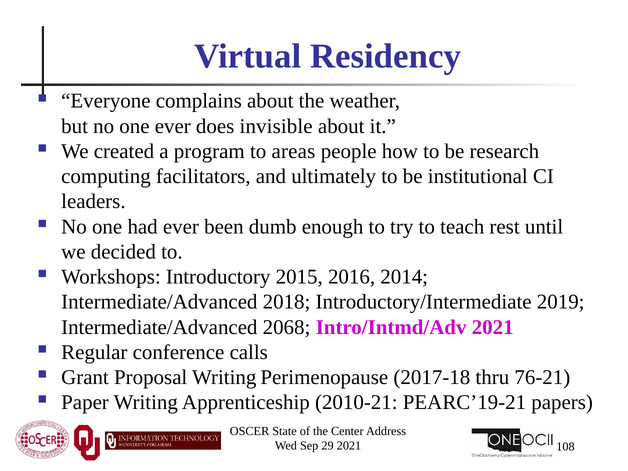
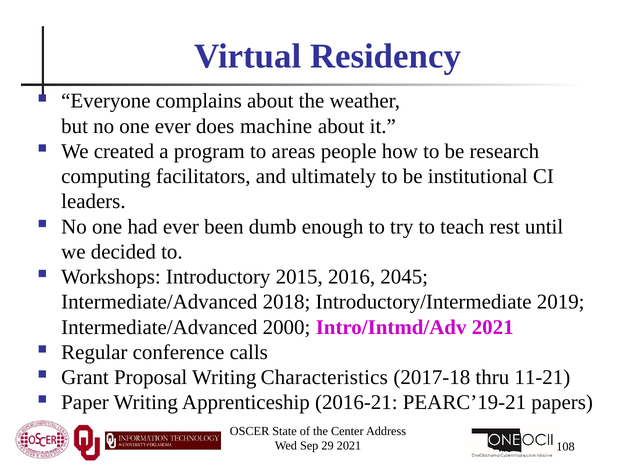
invisible: invisible -> machine (276, 126)
2014: 2014 -> 2045 (404, 277)
2068: 2068 -> 2000 (286, 327)
Perimenopause: Perimenopause -> Characteristics (324, 377)
76-21: 76-21 -> 11-21 (542, 377)
2010-21: 2010-21 -> 2016-21 (356, 402)
